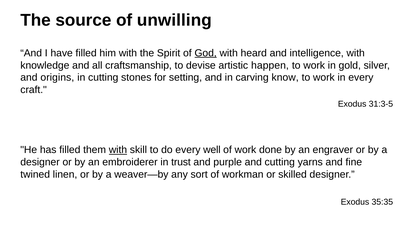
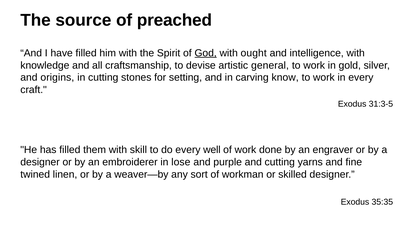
unwilling: unwilling -> preached (174, 20)
heard: heard -> ought (254, 53)
happen: happen -> general (270, 65)
with underline: present -> none (118, 150)
trust: trust -> lose (181, 163)
